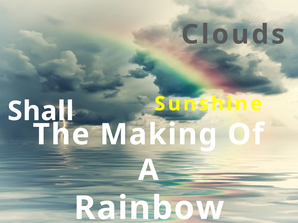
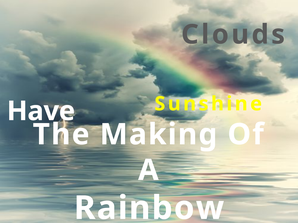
Shall: Shall -> Have (41, 111)
